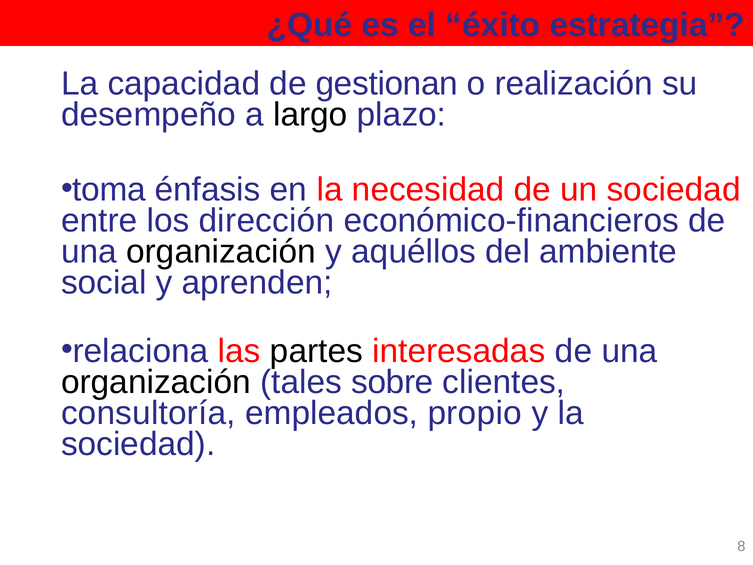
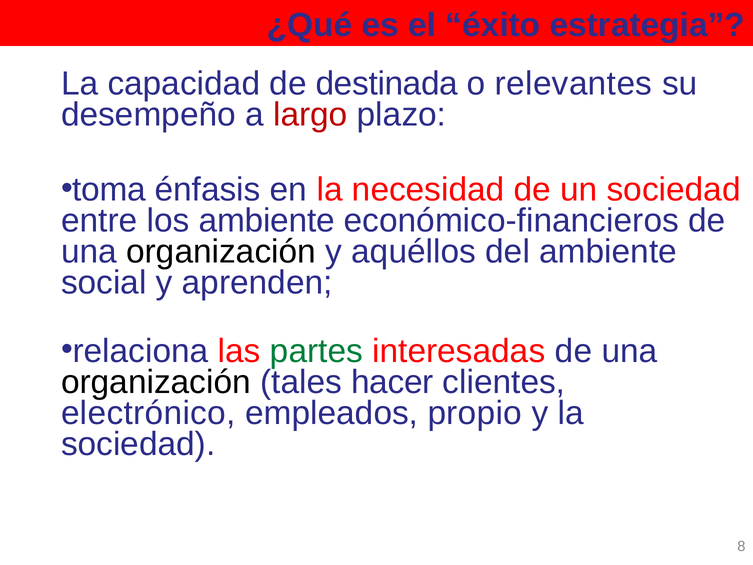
gestionan: gestionan -> destinada (387, 84)
realización: realización -> relevantes (574, 84)
largo colour: black -> red (310, 115)
los dirección: dirección -> ambiente (267, 221)
partes colour: black -> green (316, 351)
sobre: sobre -> hacer (392, 382)
consultoría: consultoría -> electrónico (148, 413)
